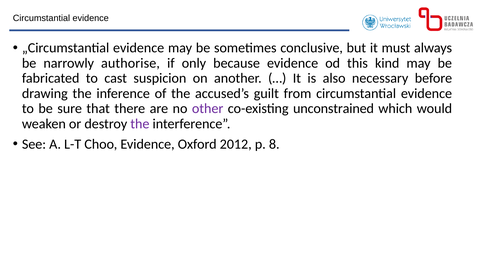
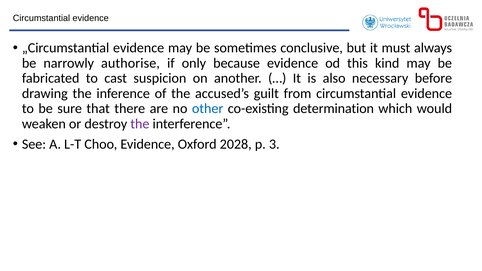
other colour: purple -> blue (208, 109)
unconstrained: unconstrained -> determination (334, 109)
2012: 2012 -> 2028 (236, 144)
8: 8 -> 3 (274, 144)
